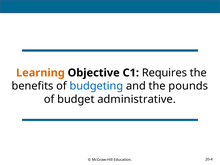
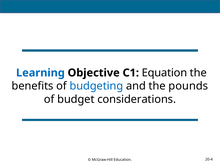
Learning colour: orange -> blue (40, 73)
Requires: Requires -> Equation (164, 73)
administrative: administrative -> considerations (137, 99)
